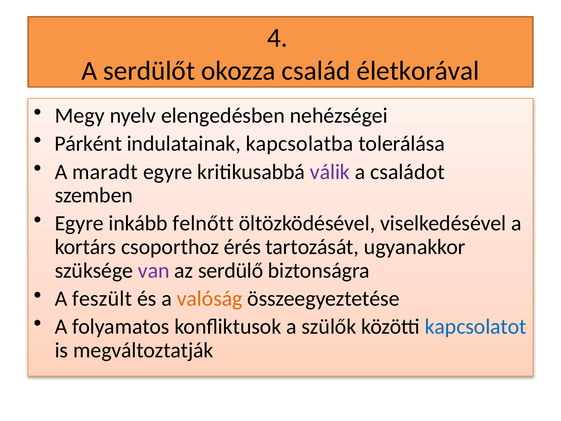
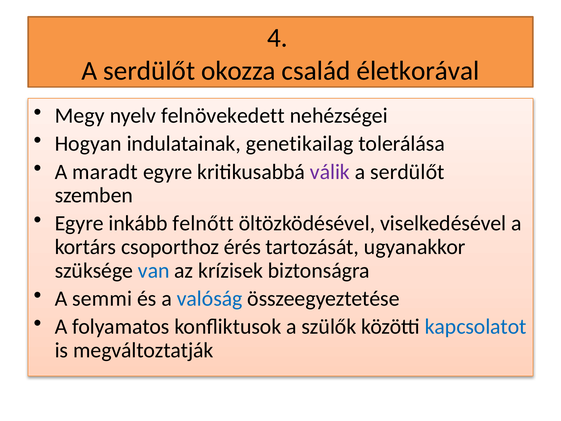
elengedésben: elengedésben -> felnövekedett (223, 116)
Párként: Párként -> Hogyan (88, 144)
kapcsolatba: kapcsolatba -> genetikailag (300, 144)
családot: családot -> serdülőt (407, 172)
van colour: purple -> blue (154, 270)
serdülő: serdülő -> krízisek (231, 270)
feszült: feszült -> semmi (102, 298)
valóság colour: orange -> blue (210, 298)
